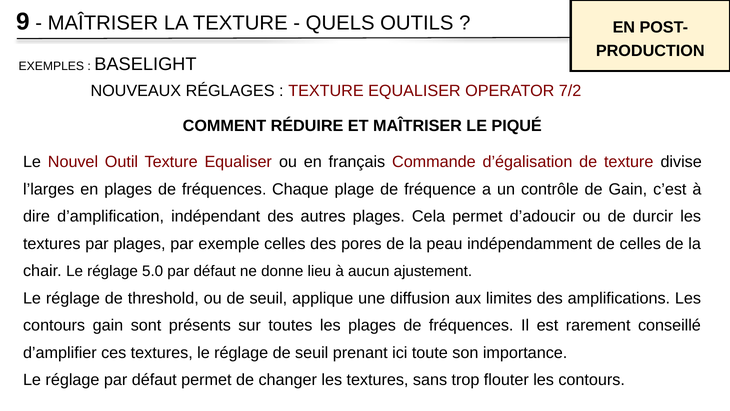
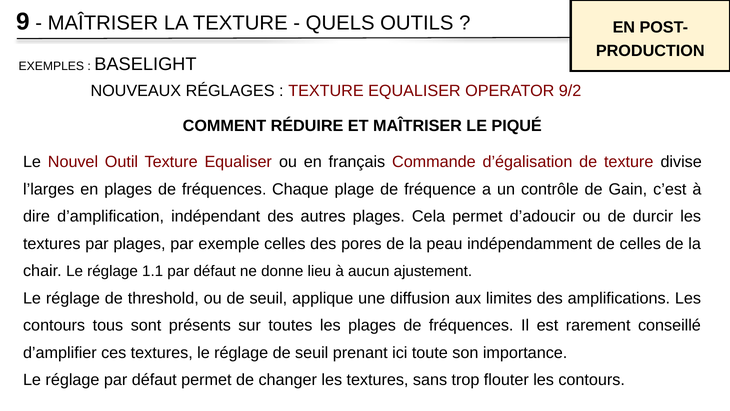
7/2: 7/2 -> 9/2 (570, 91)
5.0: 5.0 -> 1.1 (153, 271)
contours gain: gain -> tous (108, 325)
